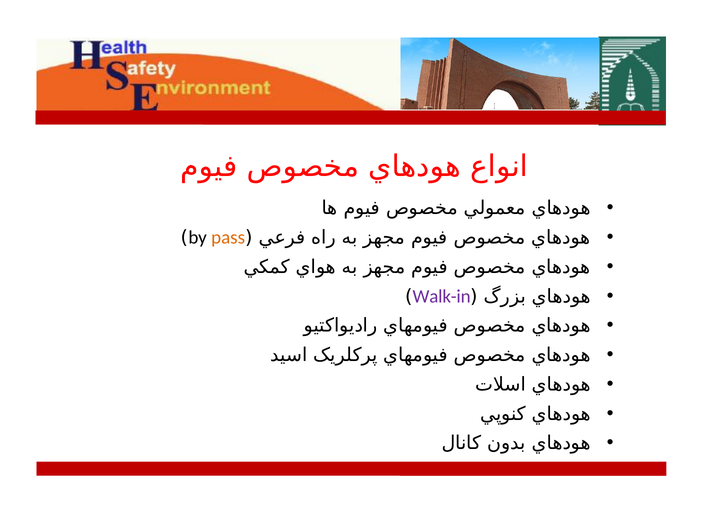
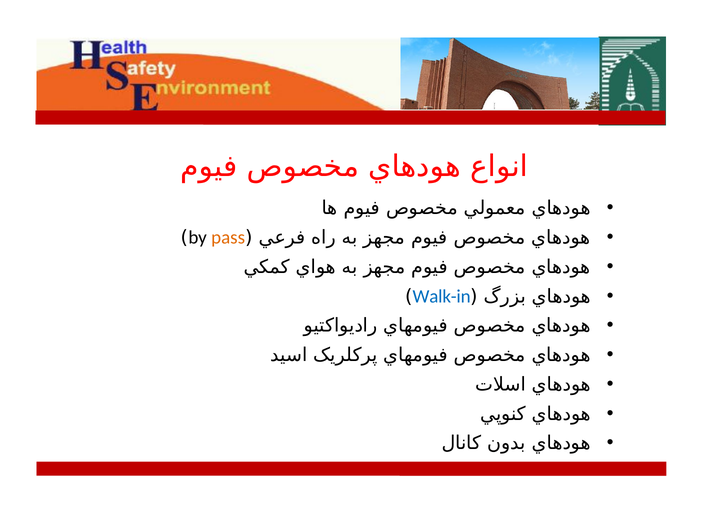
Walk-in colour: purple -> blue (442, 297)
